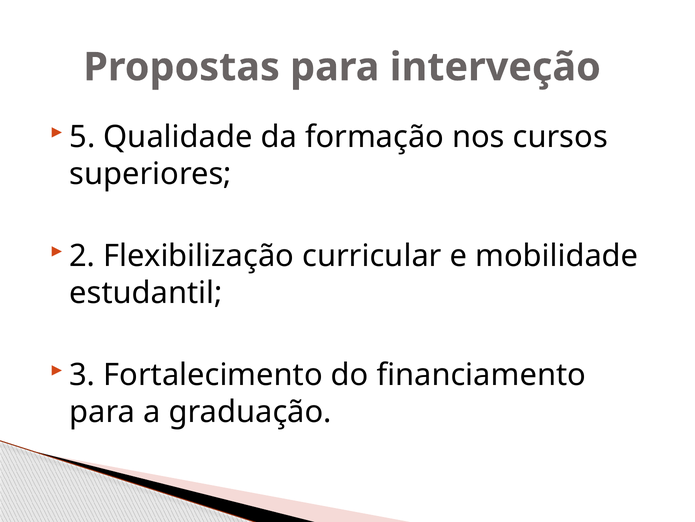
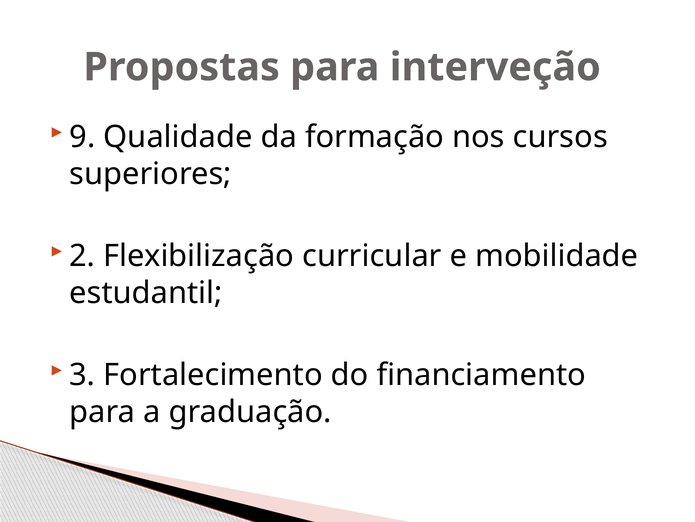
5: 5 -> 9 (82, 137)
